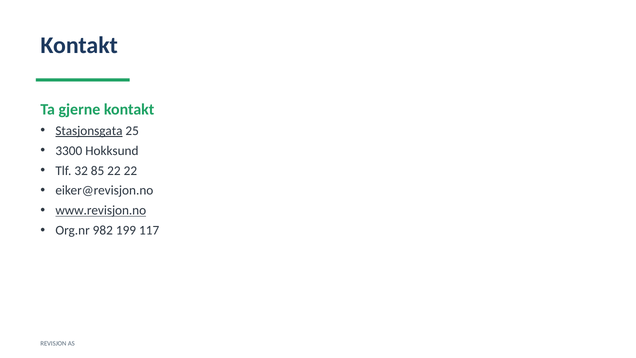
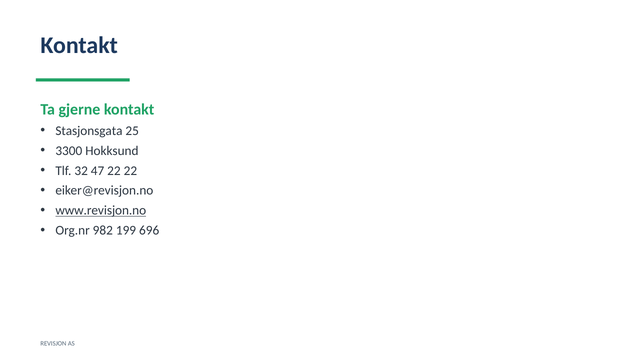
Stasjonsgata underline: present -> none (89, 131)
85: 85 -> 47 (98, 171)
117: 117 -> 696 (149, 230)
